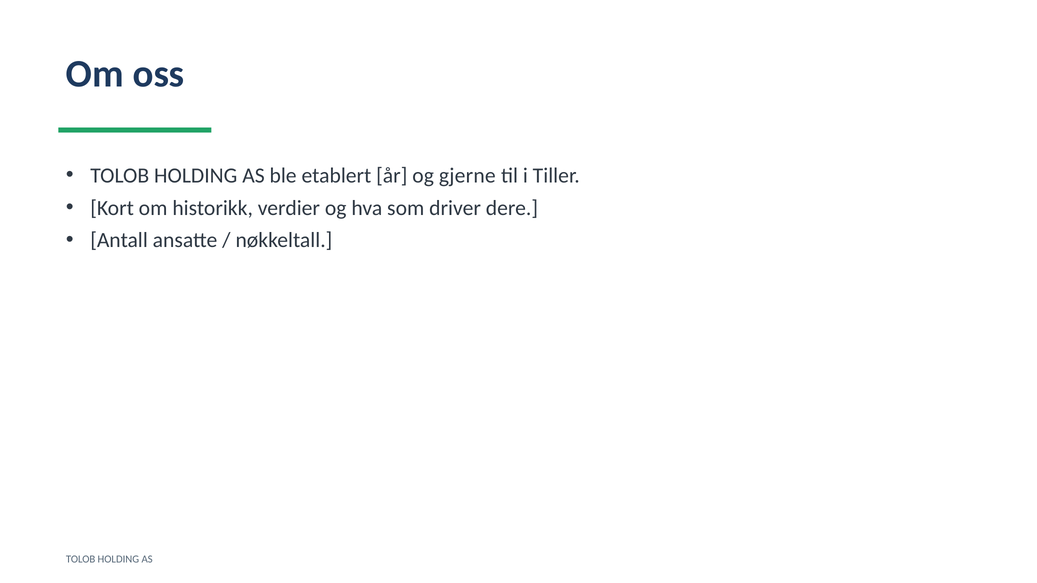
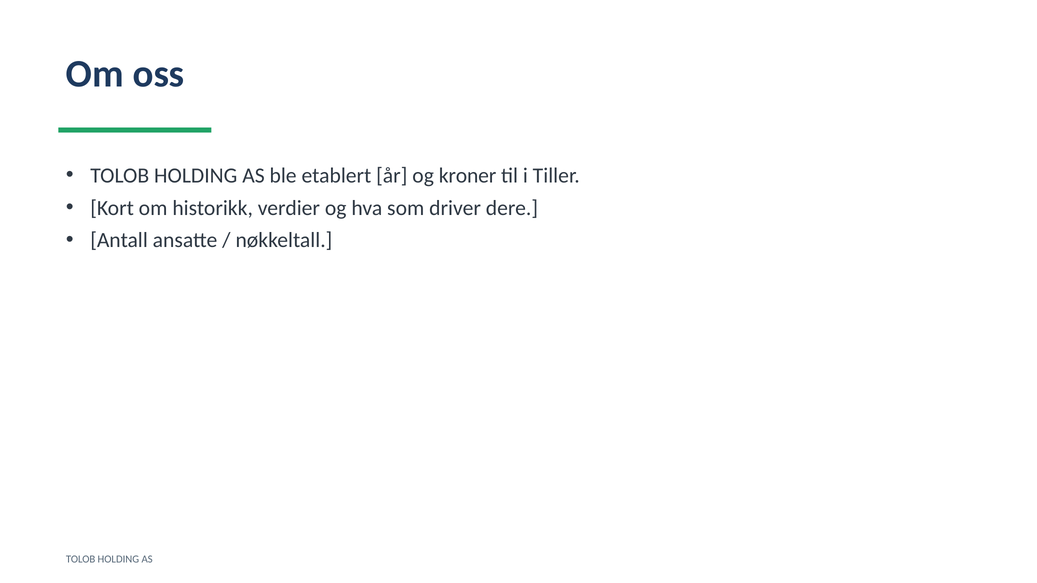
gjerne: gjerne -> kroner (468, 176)
